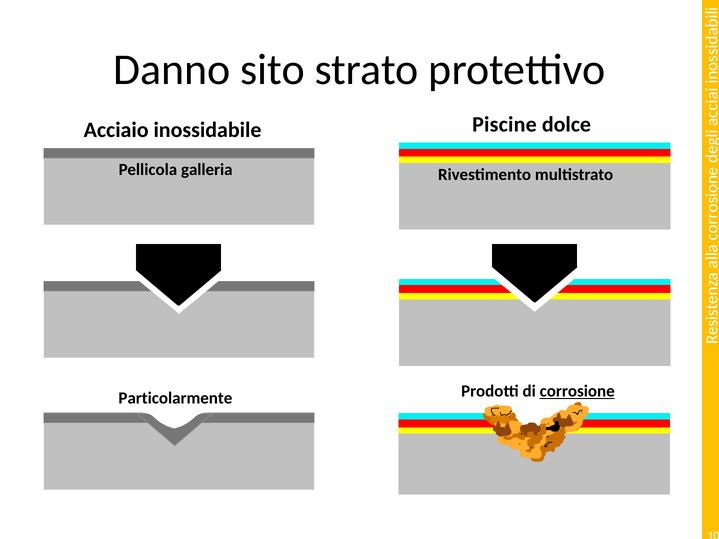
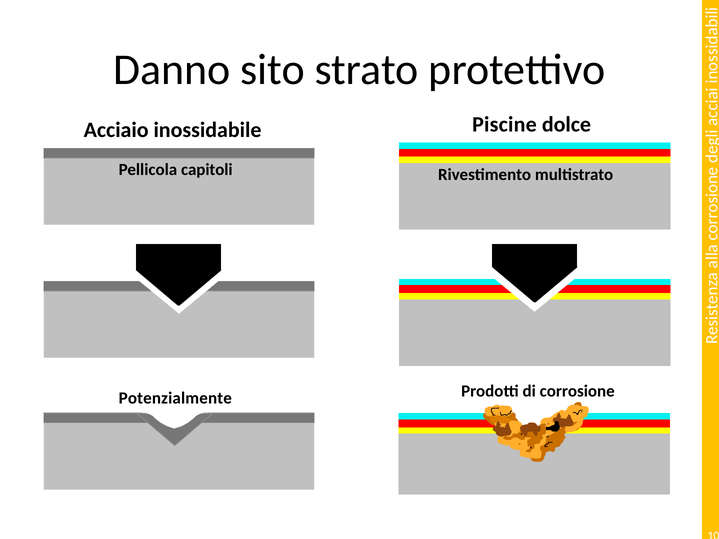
galleria: galleria -> capitoli (207, 170)
corrosione underline: present -> none (577, 391)
Particolarmente: Particolarmente -> Potenzialmente (175, 399)
